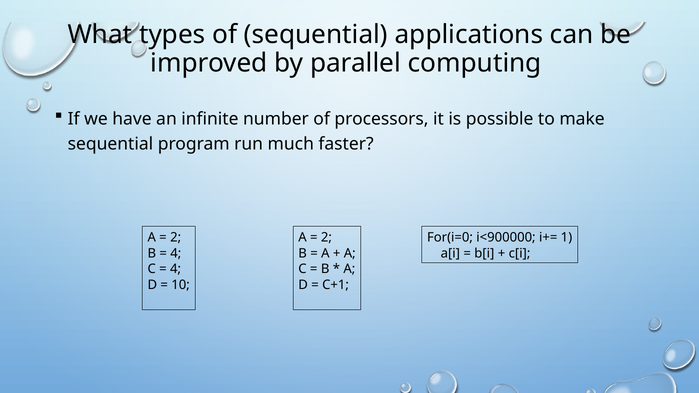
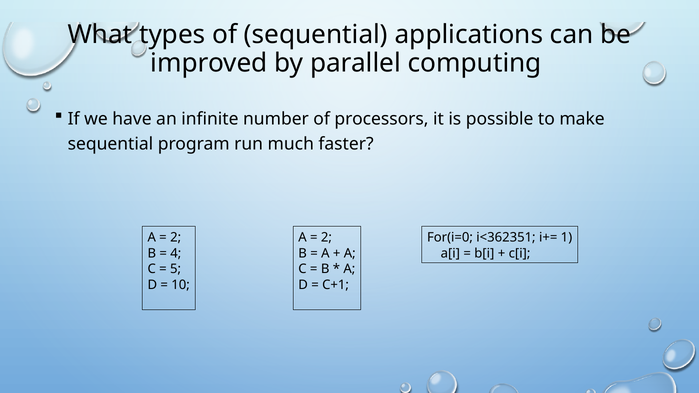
i<900000: i<900000 -> i<362351 (506, 238)
4: 4 -> 5 (176, 269)
